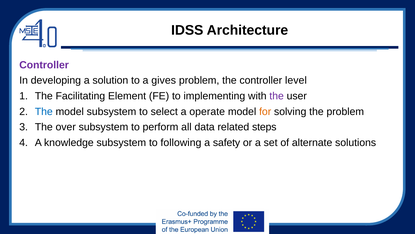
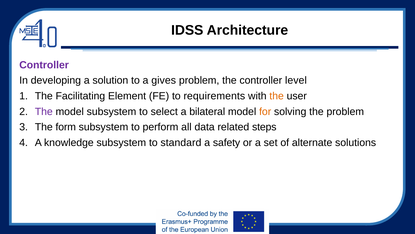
implementing: implementing -> requirements (214, 96)
the colour: purple -> orange (277, 96)
The colour: blue -> purple (44, 111)
operate: operate -> bilateral (207, 111)
over: over -> form (66, 127)
following: following -> standard (181, 142)
